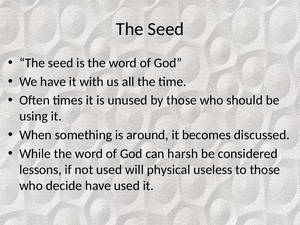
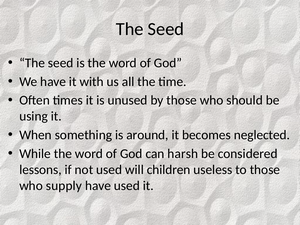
discussed: discussed -> neglected (262, 135)
physical: physical -> children (169, 170)
decide: decide -> supply (64, 186)
